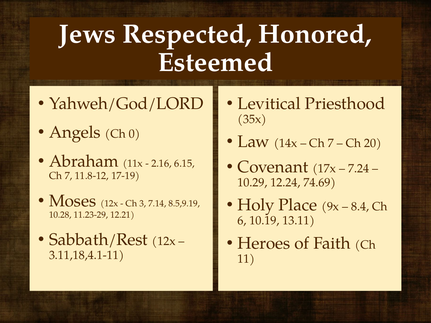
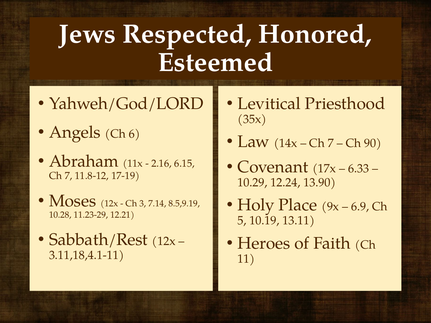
0: 0 -> 6 (135, 134)
20: 20 -> 90 (373, 143)
7.24: 7.24 -> 6.33 (359, 169)
74.69: 74.69 -> 13.90 (320, 183)
8.4: 8.4 -> 6.9 (360, 207)
6: 6 -> 5 (242, 221)
